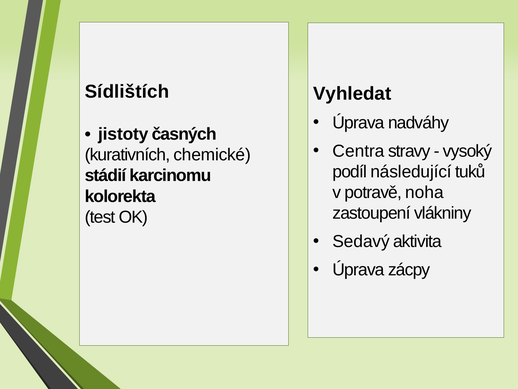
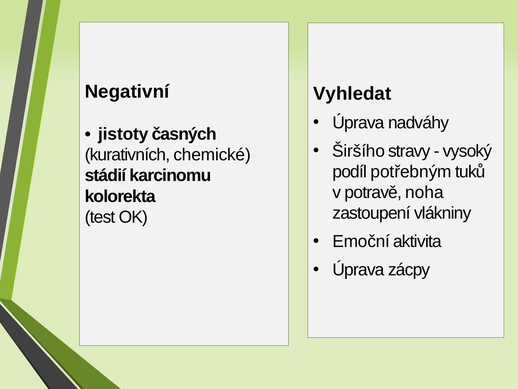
Sídlištích: Sídlištích -> Negativní (127, 92)
Centra: Centra -> Širšího (359, 151)
následující: následující -> potřebným (411, 172)
Sedavý: Sedavý -> Emoční (361, 241)
